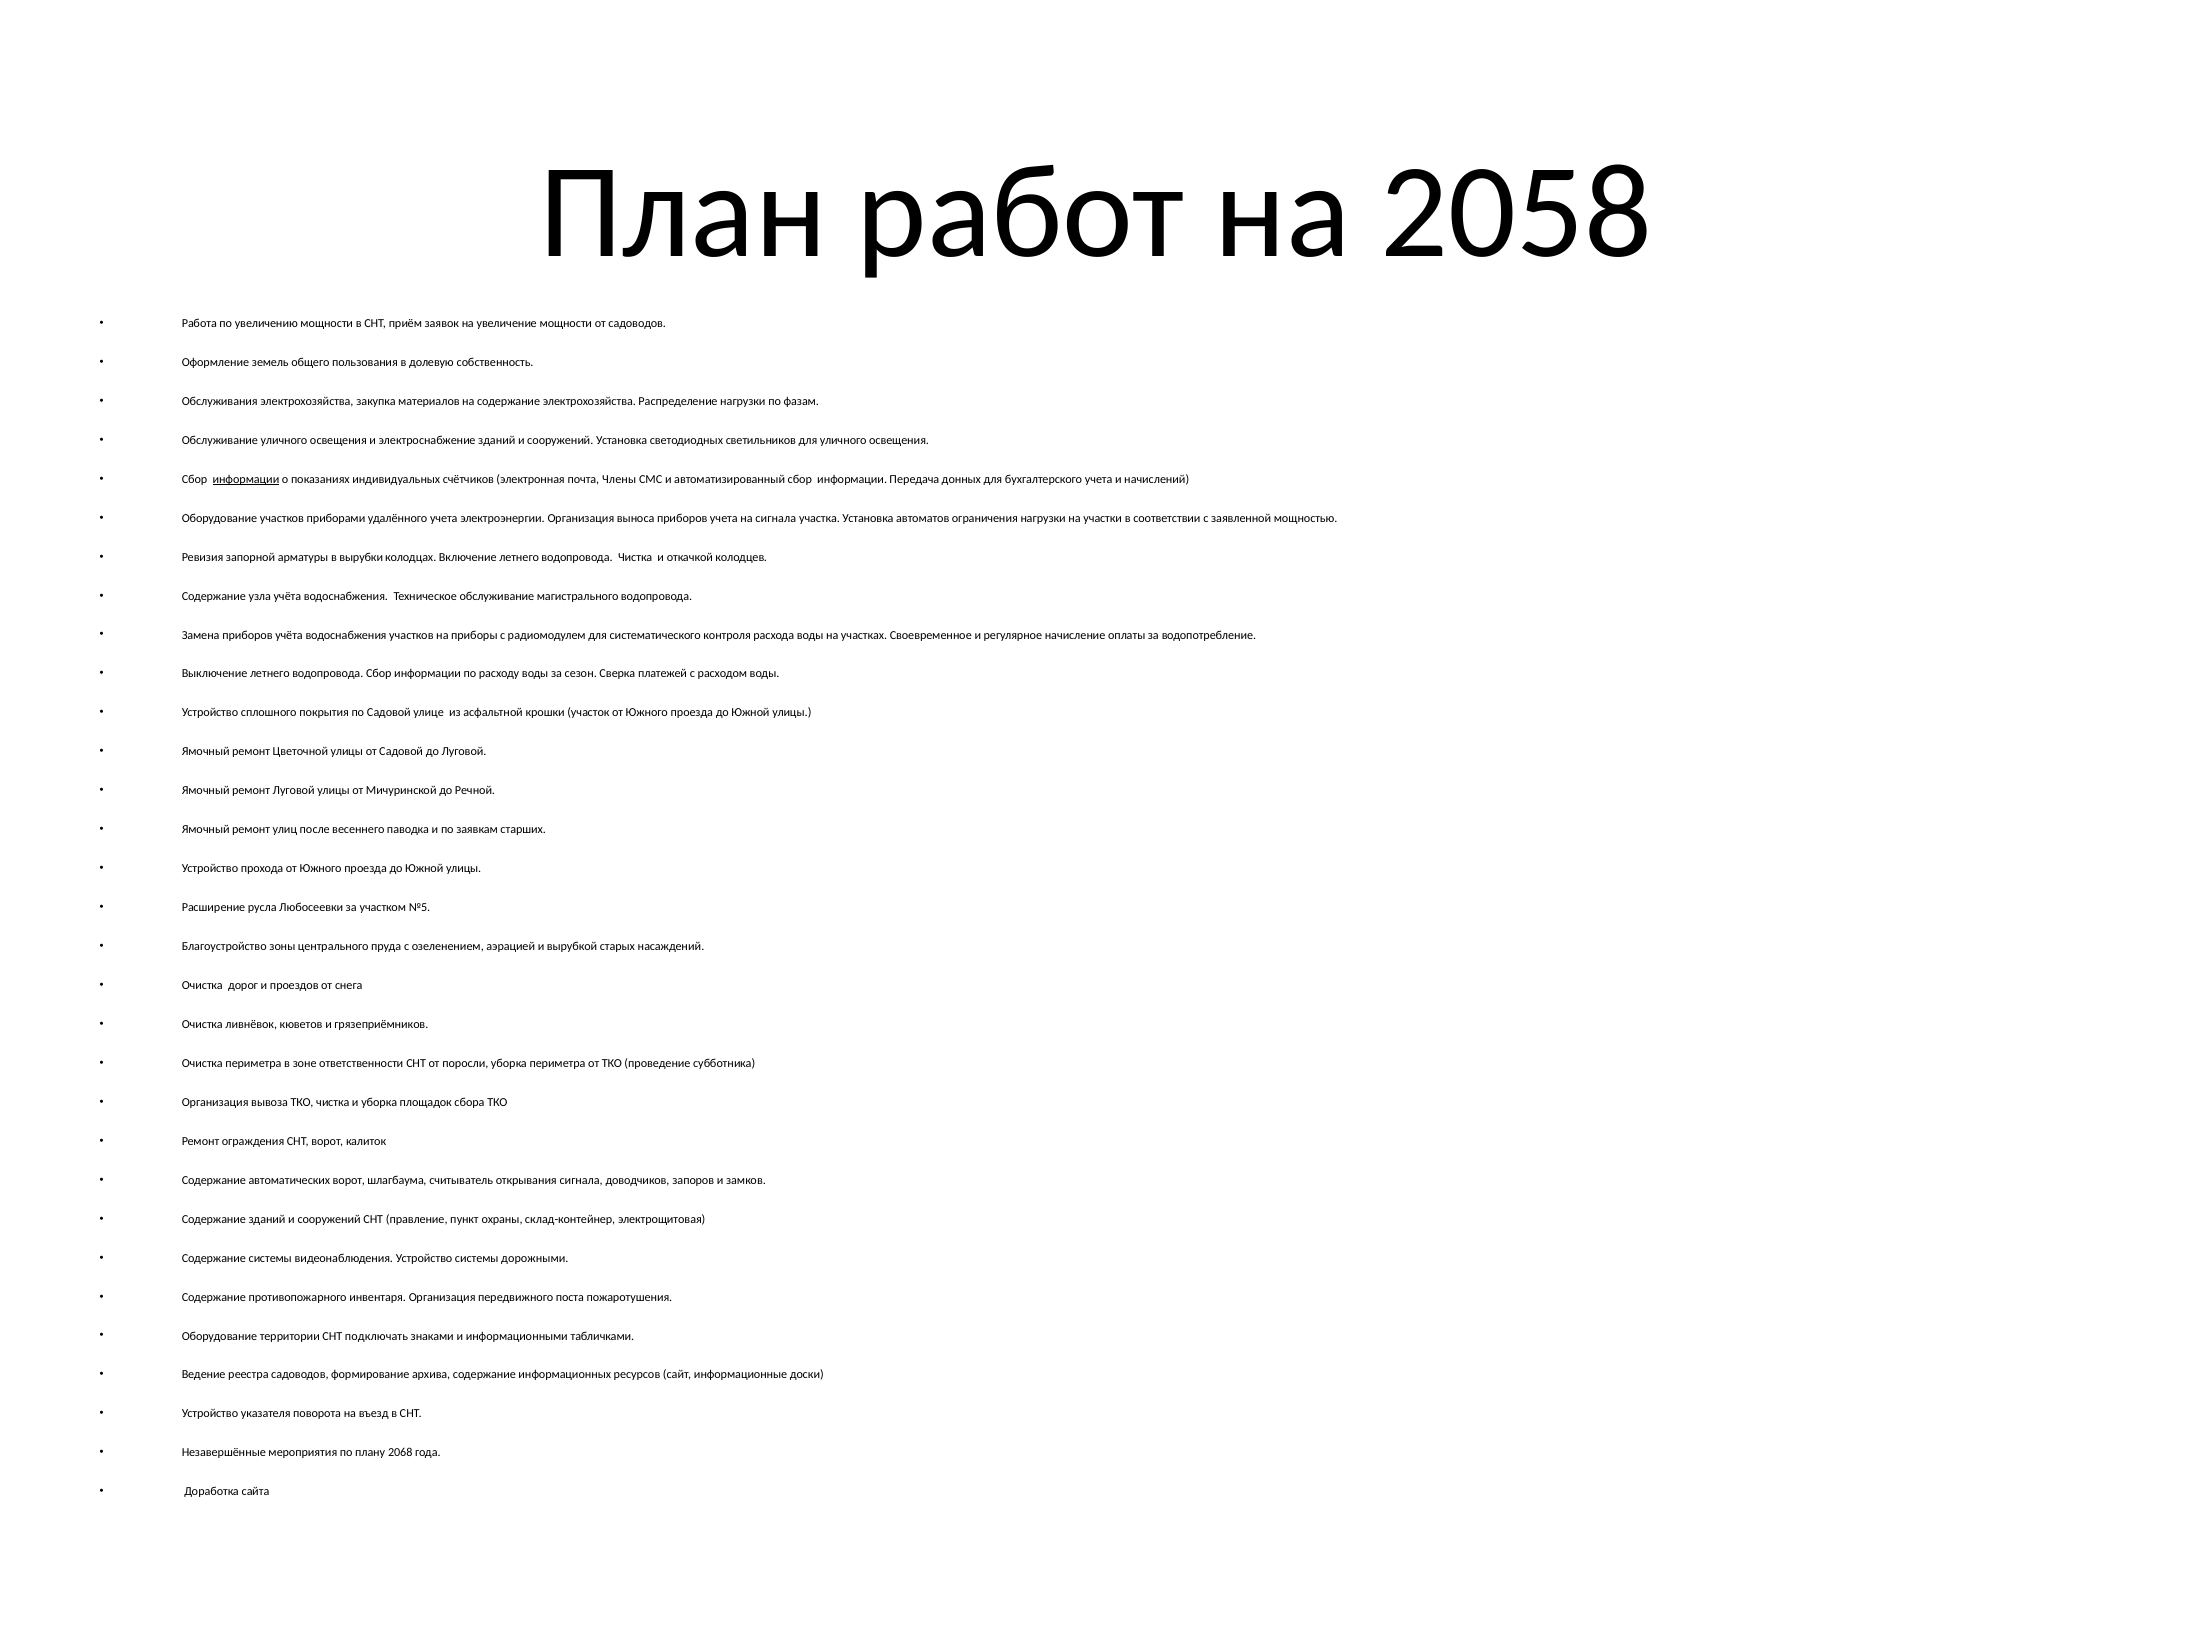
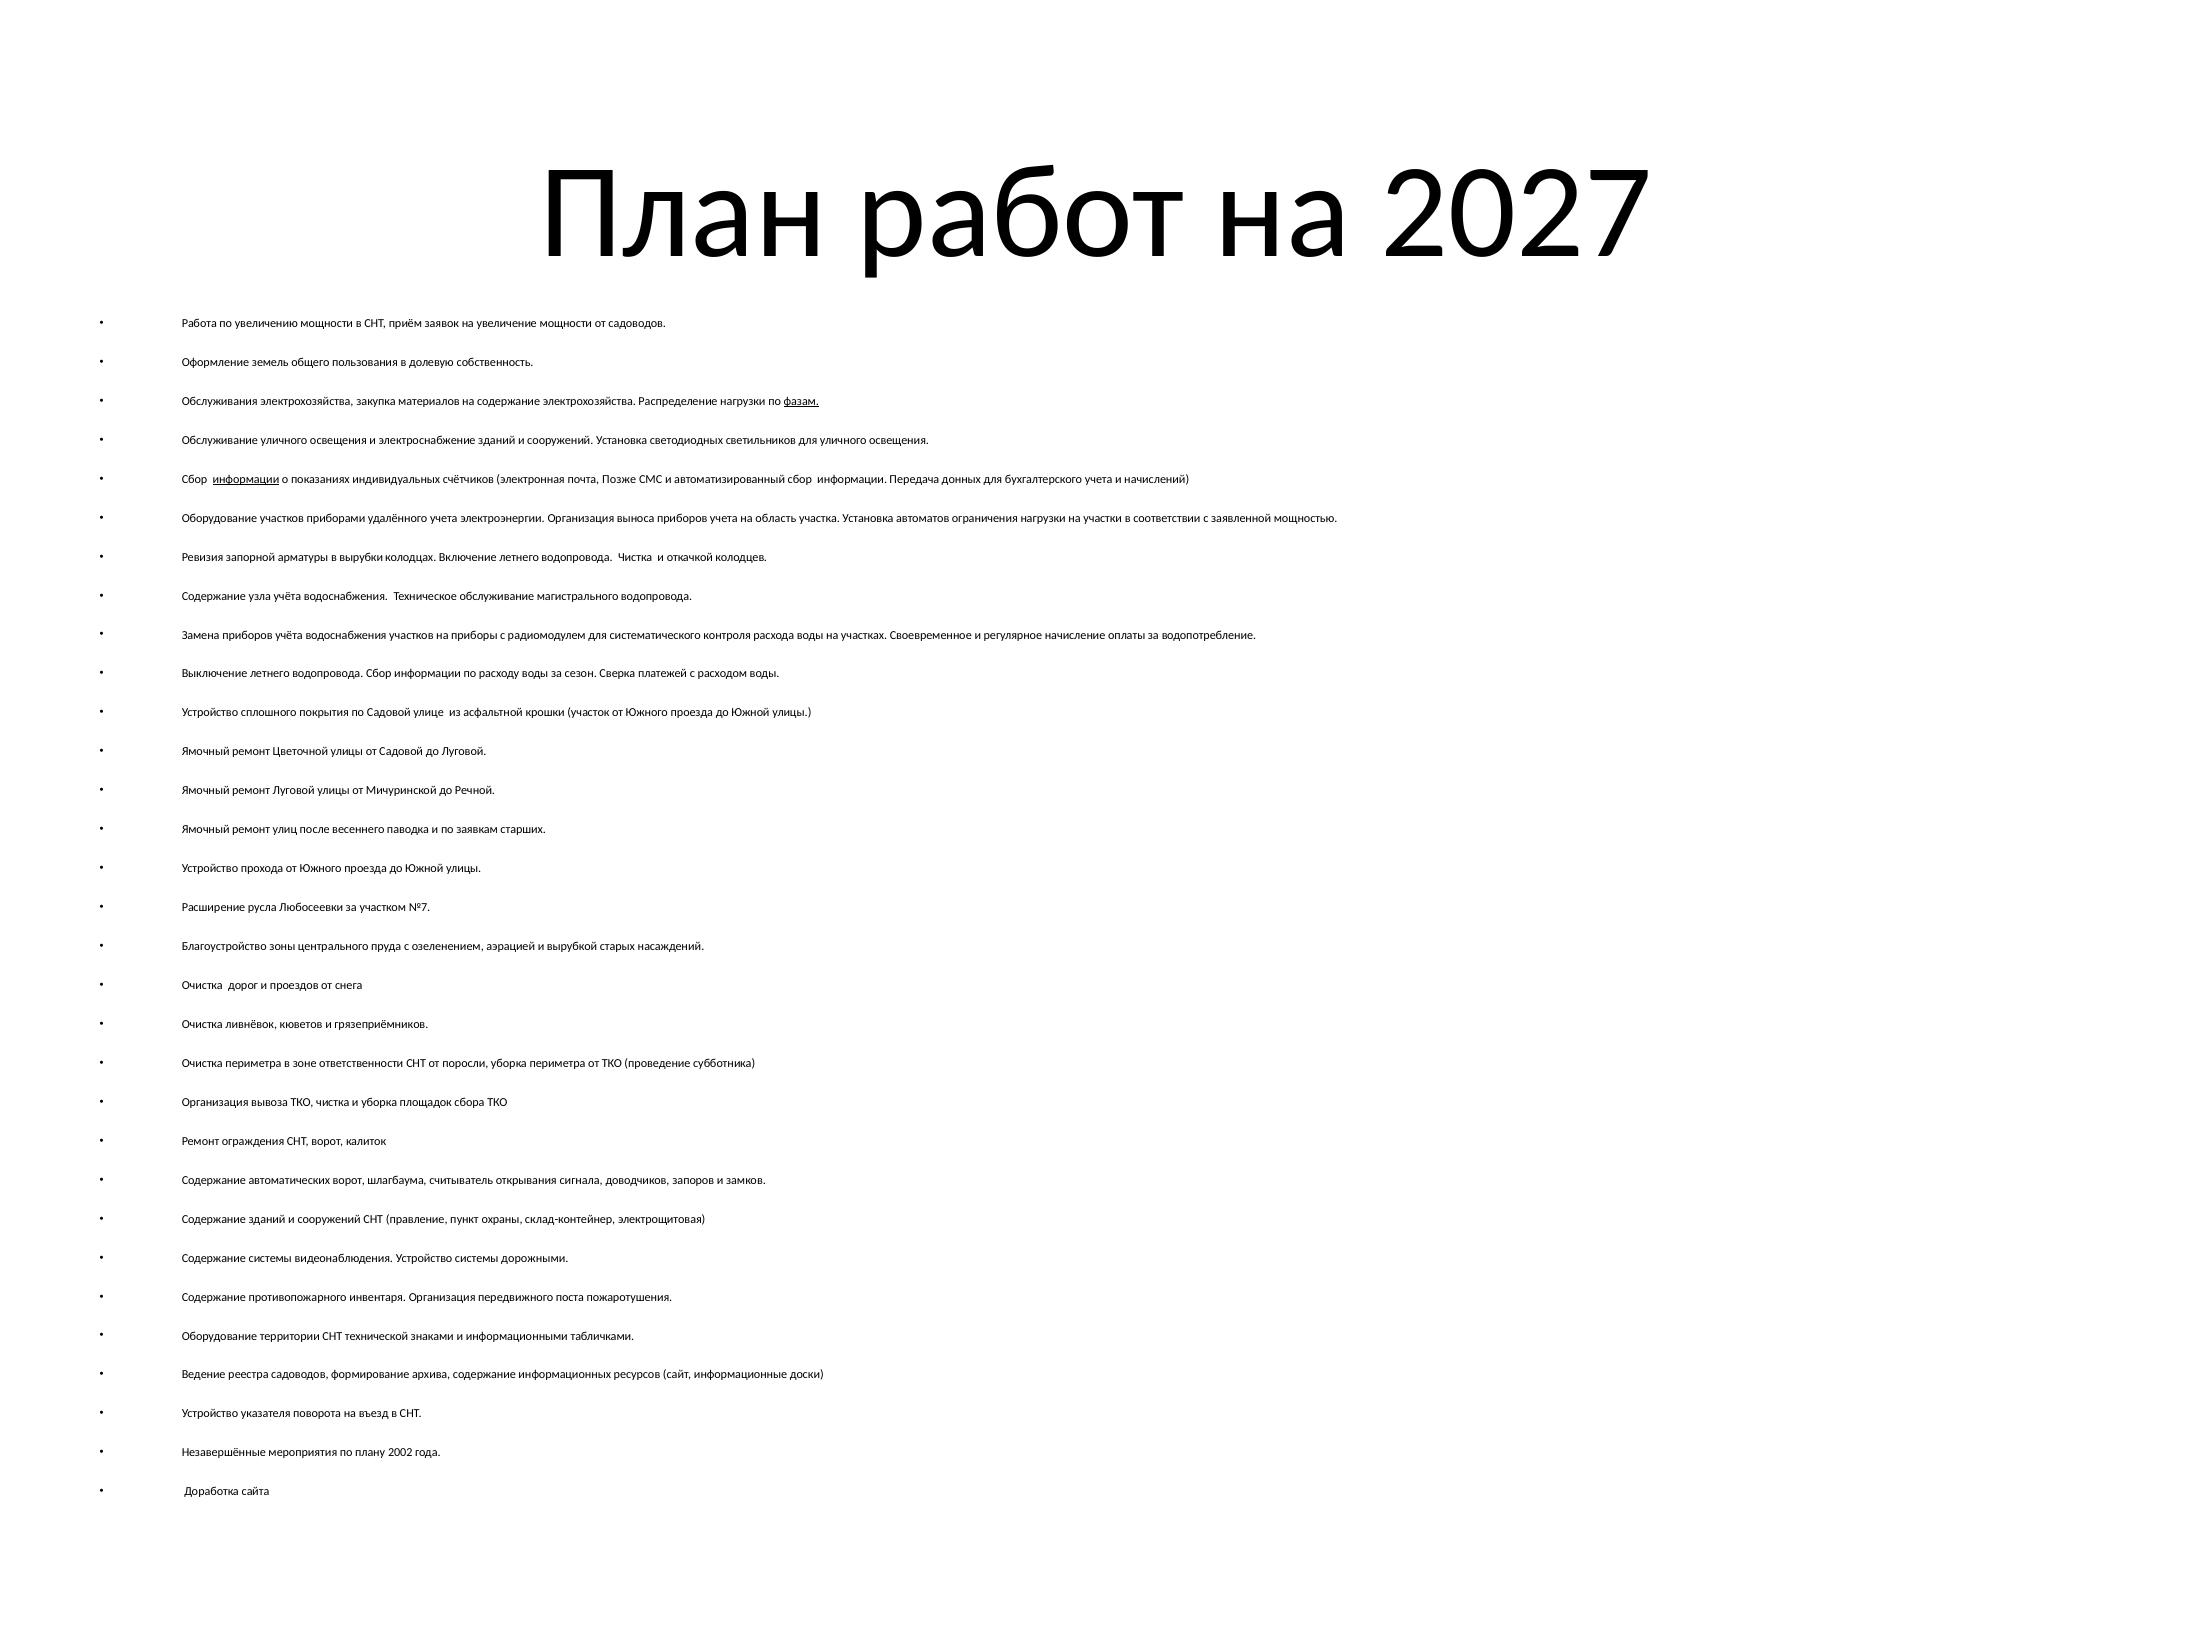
2058: 2058 -> 2027 (1516, 212)
фазам underline: none -> present (801, 401)
Члены: Члены -> Позже (619, 479)
на сигнала: сигнала -> область (776, 518)
№5: №5 -> №7 (420, 907)
подключать: подключать -> технической (377, 1336)
2068: 2068 -> 2002 (400, 1453)
